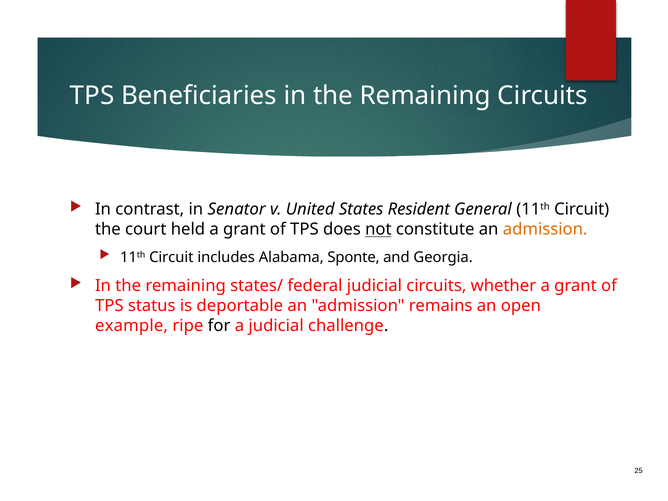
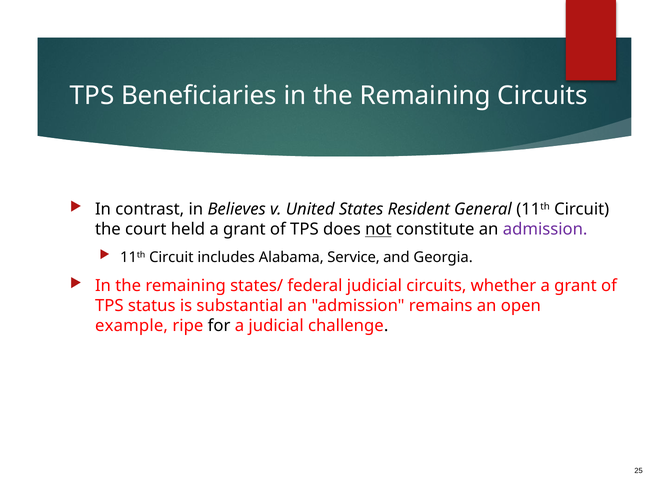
Senator: Senator -> Believes (237, 209)
admission colour: orange -> purple (545, 229)
Sponte: Sponte -> Service (354, 257)
deportable: deportable -> substantial (240, 306)
